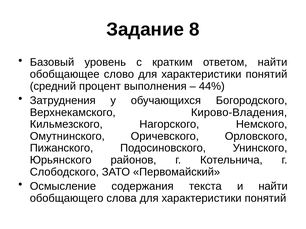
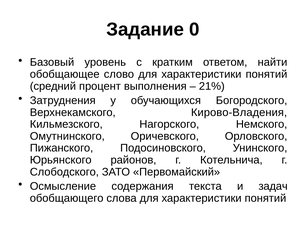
8: 8 -> 0 (194, 30)
44%: 44% -> 21% (212, 86)
и найти: найти -> задач (273, 187)
